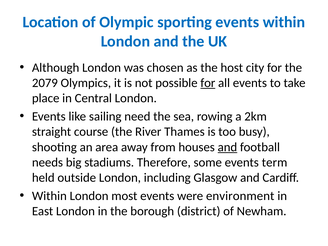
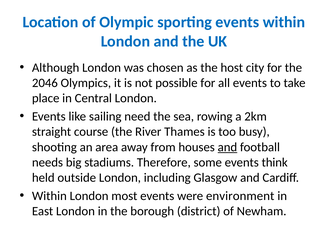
2079: 2079 -> 2046 (45, 83)
for underline: present -> none (208, 83)
term: term -> think (275, 162)
